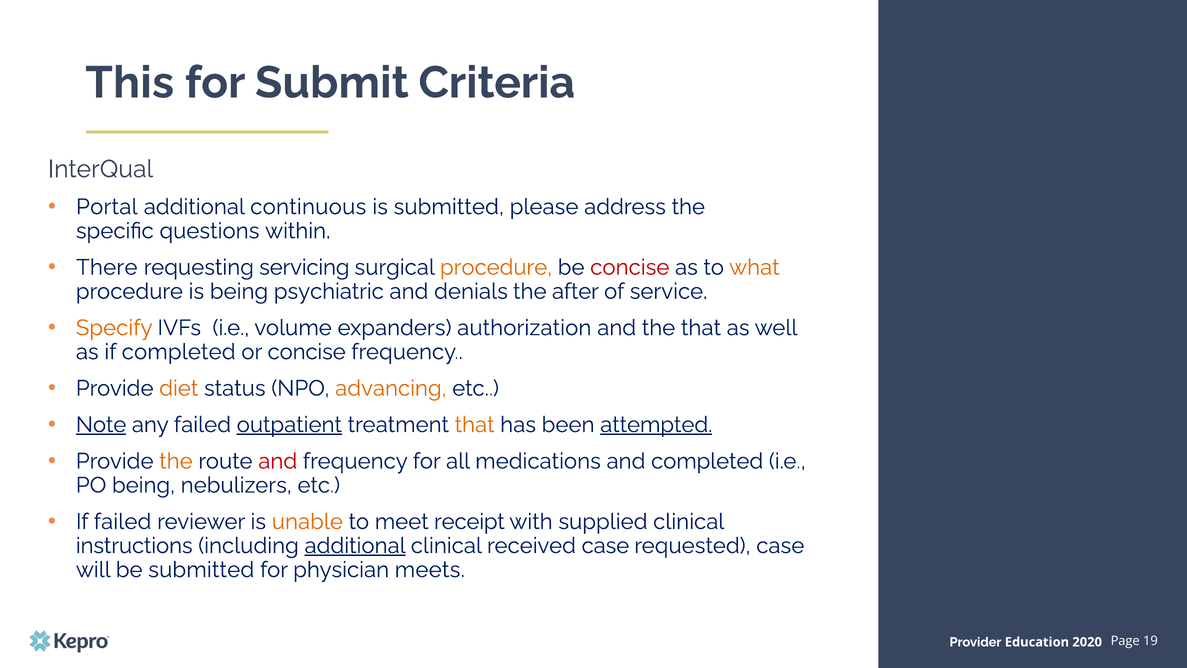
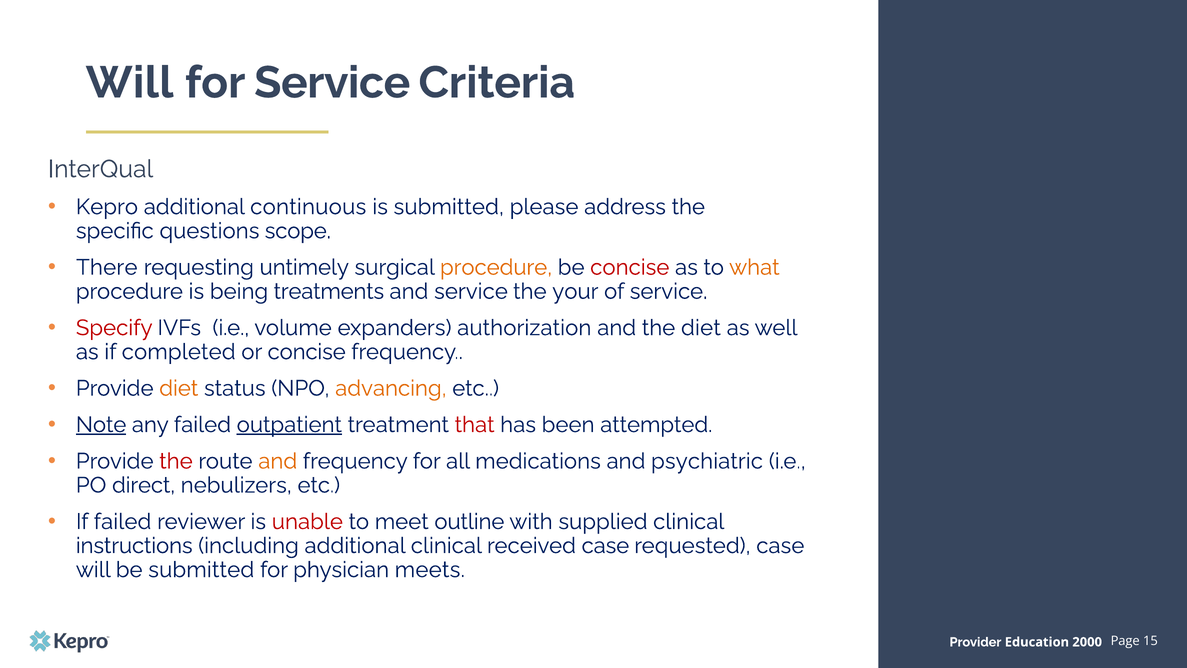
This: This -> Will (130, 83)
for Submit: Submit -> Service (332, 83)
Portal: Portal -> Kepro (107, 207)
within: within -> scope (298, 231)
servicing: servicing -> untimely (304, 267)
psychiatric: psychiatric -> treatments (329, 291)
and denials: denials -> service (471, 291)
after: after -> your (575, 291)
Specify colour: orange -> red (114, 328)
the that: that -> diet (701, 328)
that colour: orange -> red (475, 425)
attempted underline: present -> none (656, 425)
the colour: orange -> red (176, 461)
and colour: red -> orange (278, 461)
and completed: completed -> psychiatric (707, 461)
PO being: being -> direct (144, 485)
unable colour: orange -> red (307, 521)
receipt: receipt -> outline (469, 521)
additional underline: present -> none (355, 545)
2020: 2020 -> 2000 (1087, 642)
19: 19 -> 15 (1150, 641)
